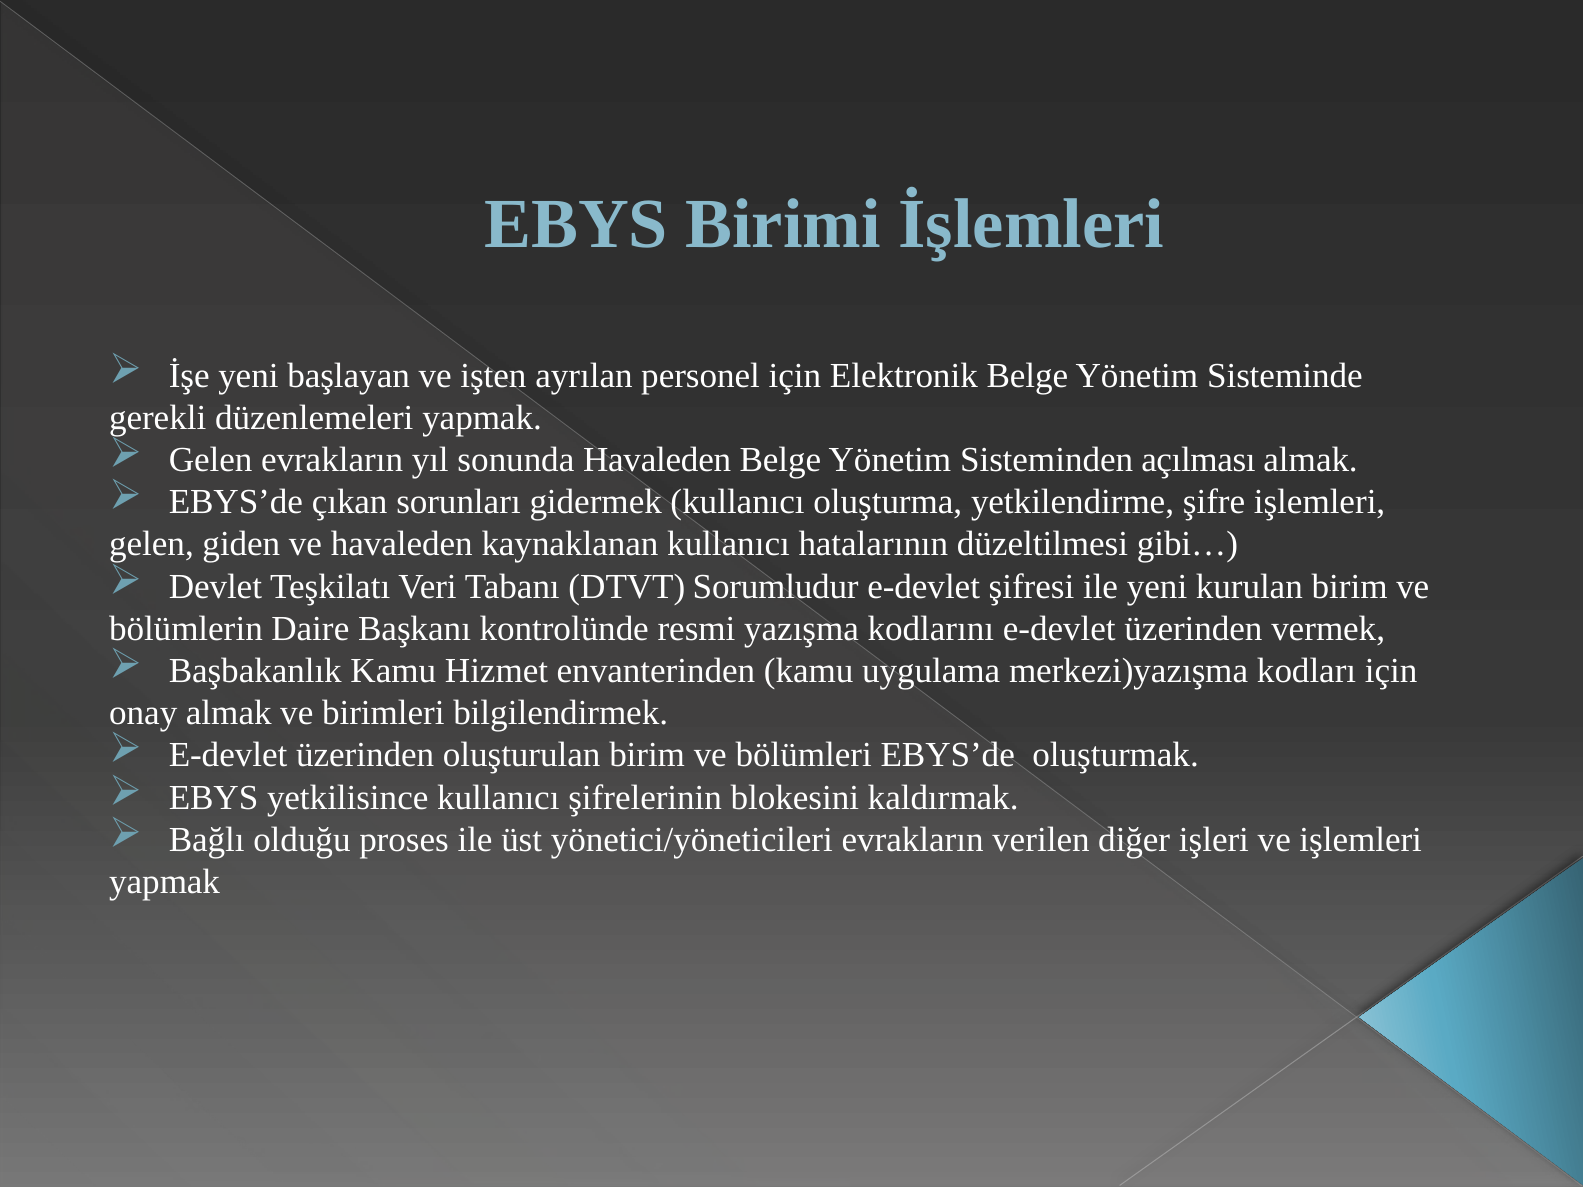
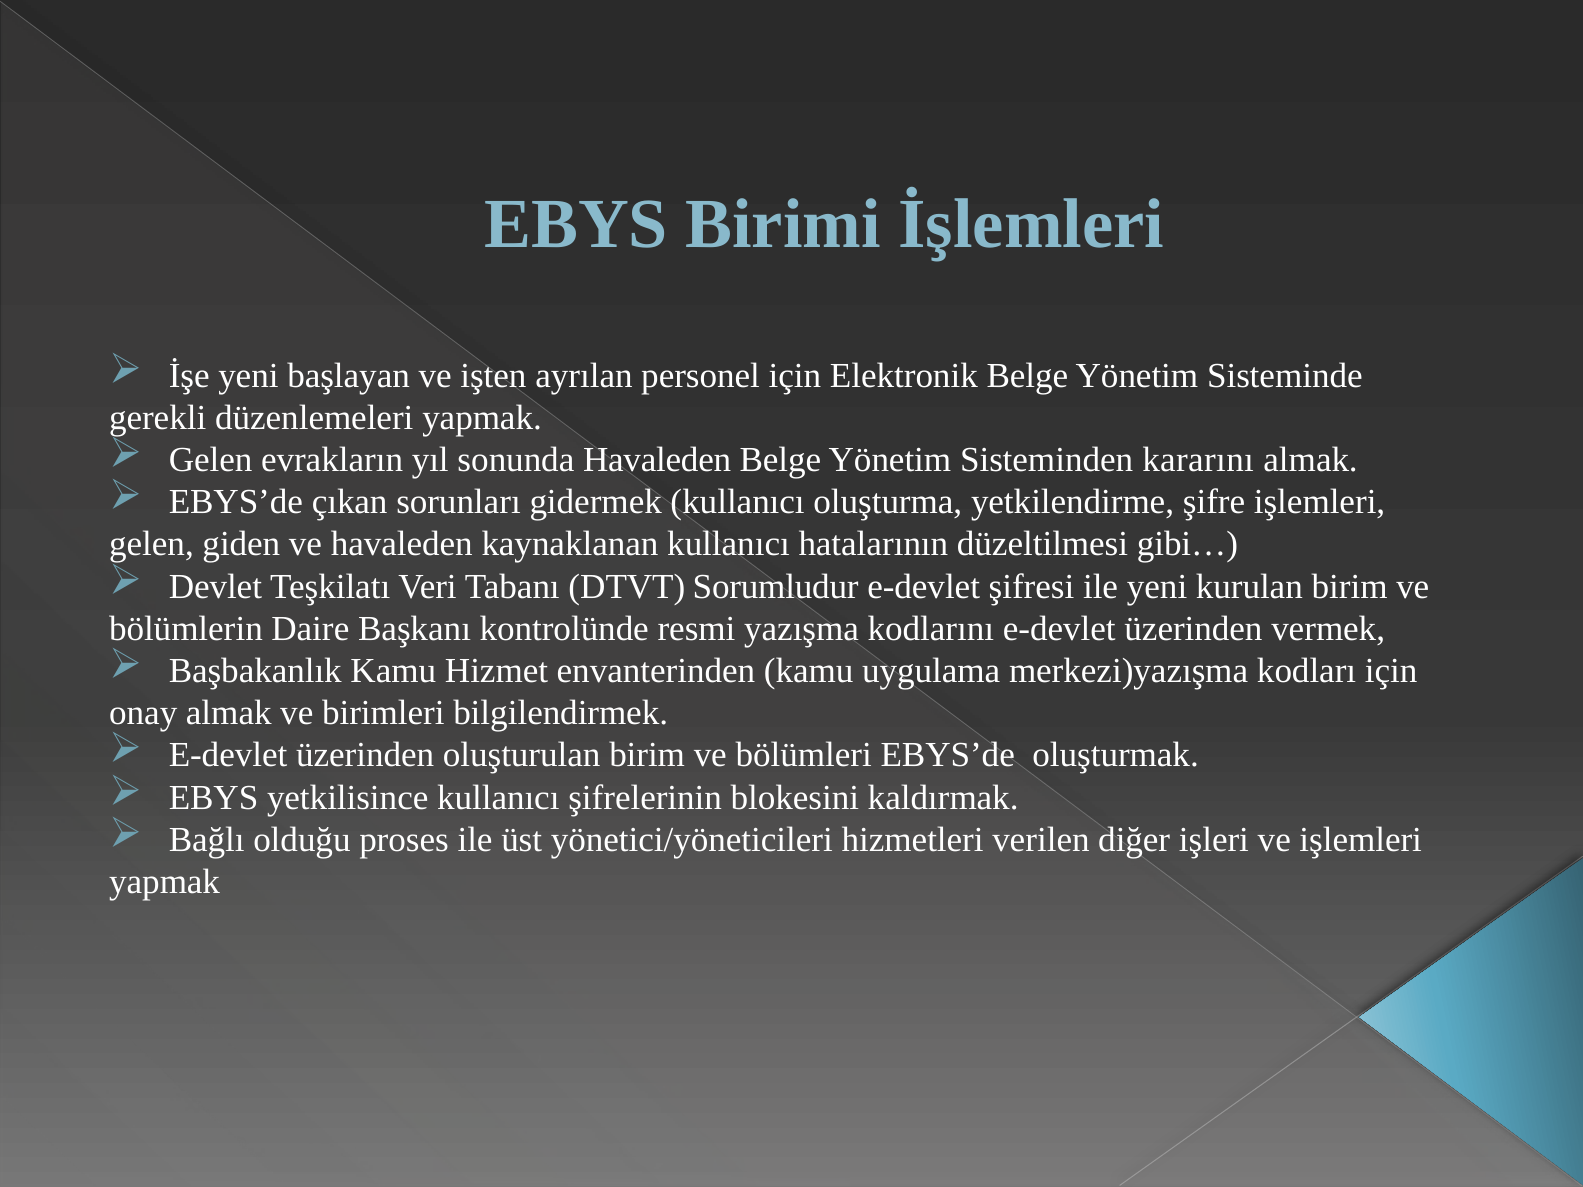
açılması: açılması -> kararını (1198, 460)
yönetici/yöneticileri evrakların: evrakların -> hizmetleri (913, 840)
